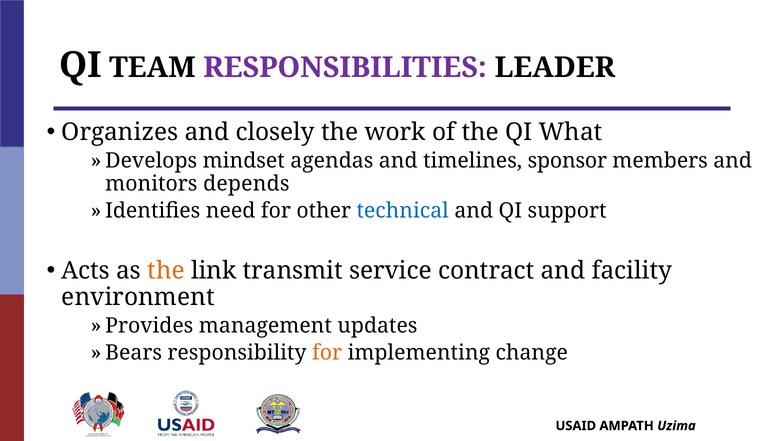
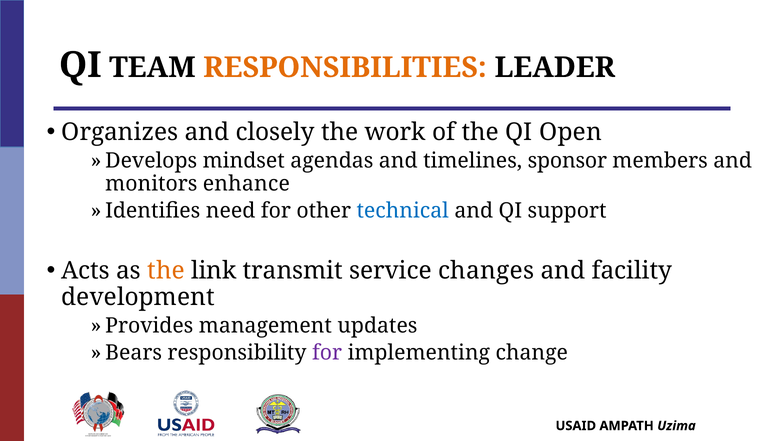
RESPONSIBILITIES colour: purple -> orange (345, 68)
What: What -> Open (571, 132)
depends: depends -> enhance (246, 184)
contract: contract -> changes (486, 270)
environment: environment -> development (138, 297)
for colour: orange -> purple (327, 353)
